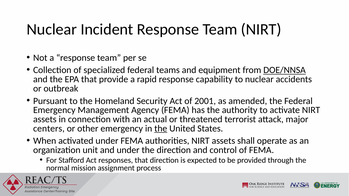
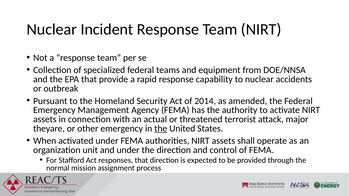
DOE/NNSA underline: present -> none (285, 70)
2001: 2001 -> 2014 (205, 101)
centers: centers -> theyare (49, 129)
